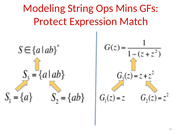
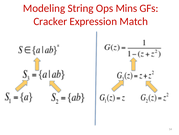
Protect: Protect -> Cracker (50, 21)
